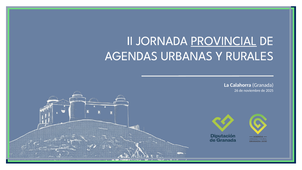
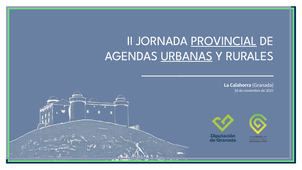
URBANAS underline: none -> present (187, 56)
